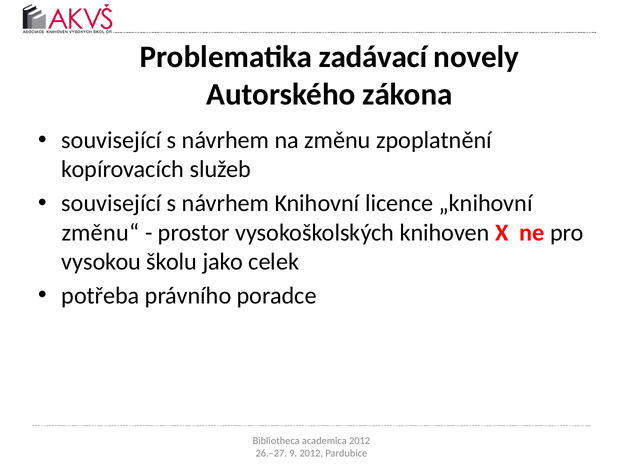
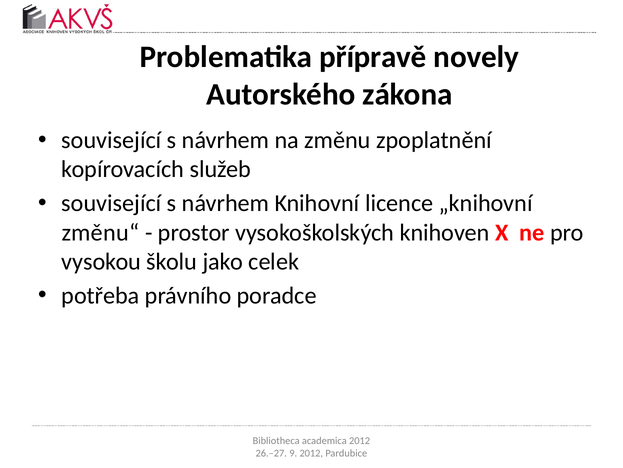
zadávací: zadávací -> přípravě (373, 57)
